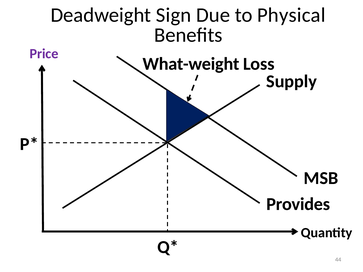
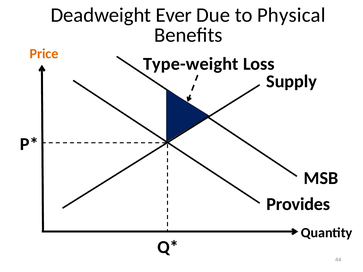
Sign: Sign -> Ever (174, 15)
Price colour: purple -> orange (44, 54)
What-weight: What-weight -> Type-weight (191, 64)
